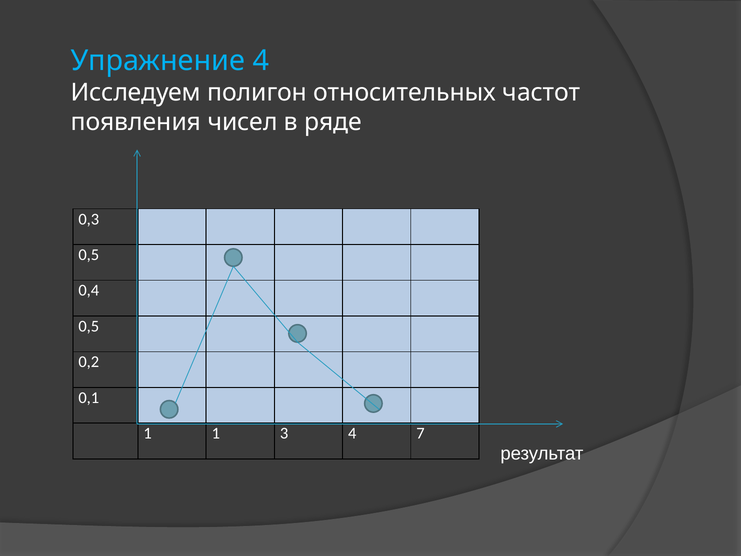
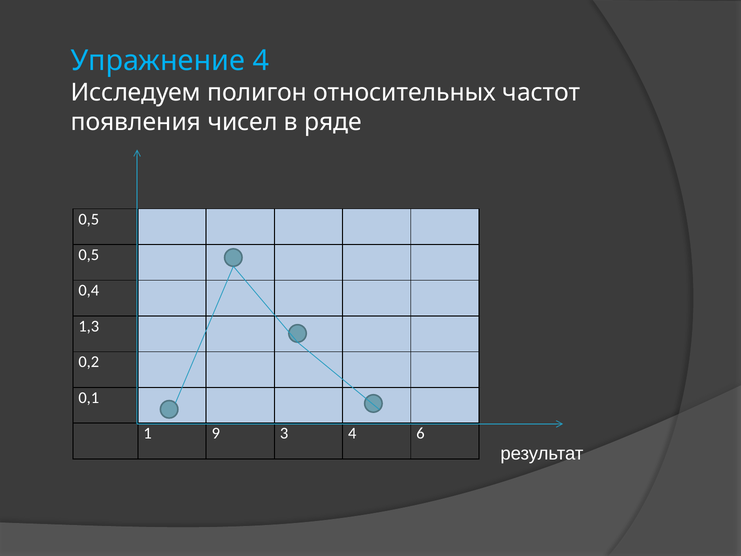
0,3: 0,3 -> 0,5 (89, 219)
0,5: 0,5 -> 1,3 (89, 326)
1 1: 1 -> 9 (216, 433)
7: 7 -> 6 (420, 433)
